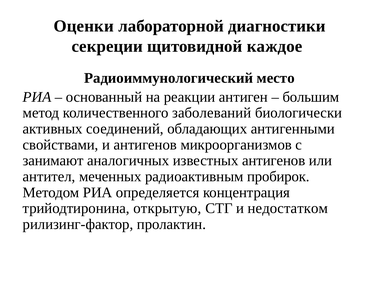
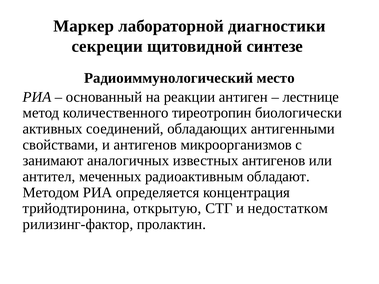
Оценки: Оценки -> Маркер (84, 26)
каждое: каждое -> синтезе (275, 46)
большим: большим -> лестнице (311, 97)
заболеваний: заболеваний -> тиреотропин (212, 113)
пробирок: пробирок -> обладают (278, 177)
